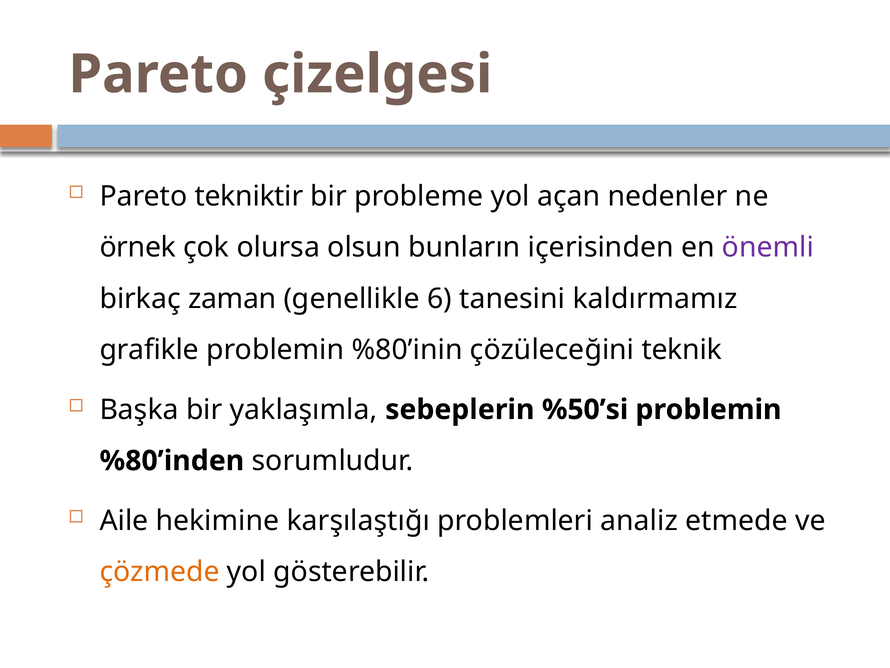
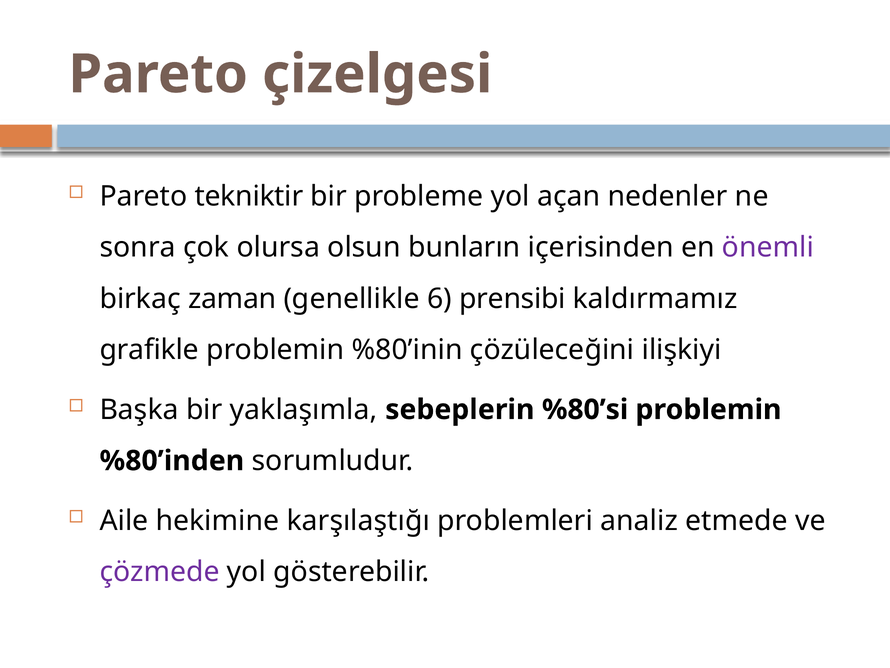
örnek: örnek -> sonra (138, 247)
tanesini: tanesini -> prensibi (512, 298)
teknik: teknik -> ilişkiyi (682, 350)
%50’si: %50’si -> %80’si (585, 409)
çözmede colour: orange -> purple (160, 571)
